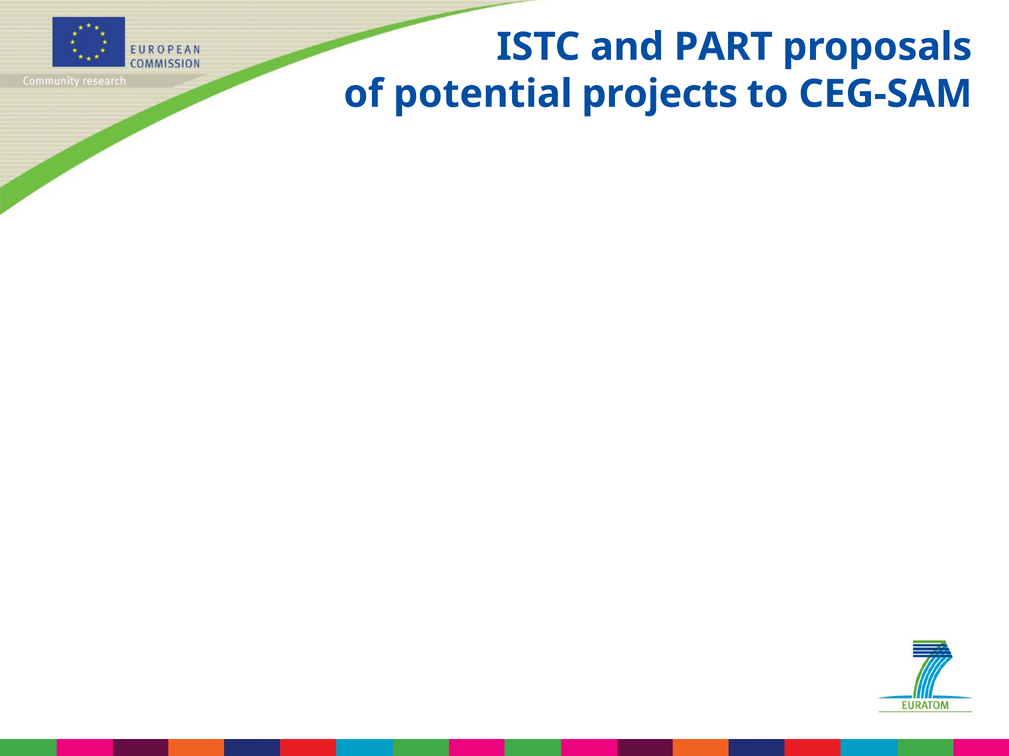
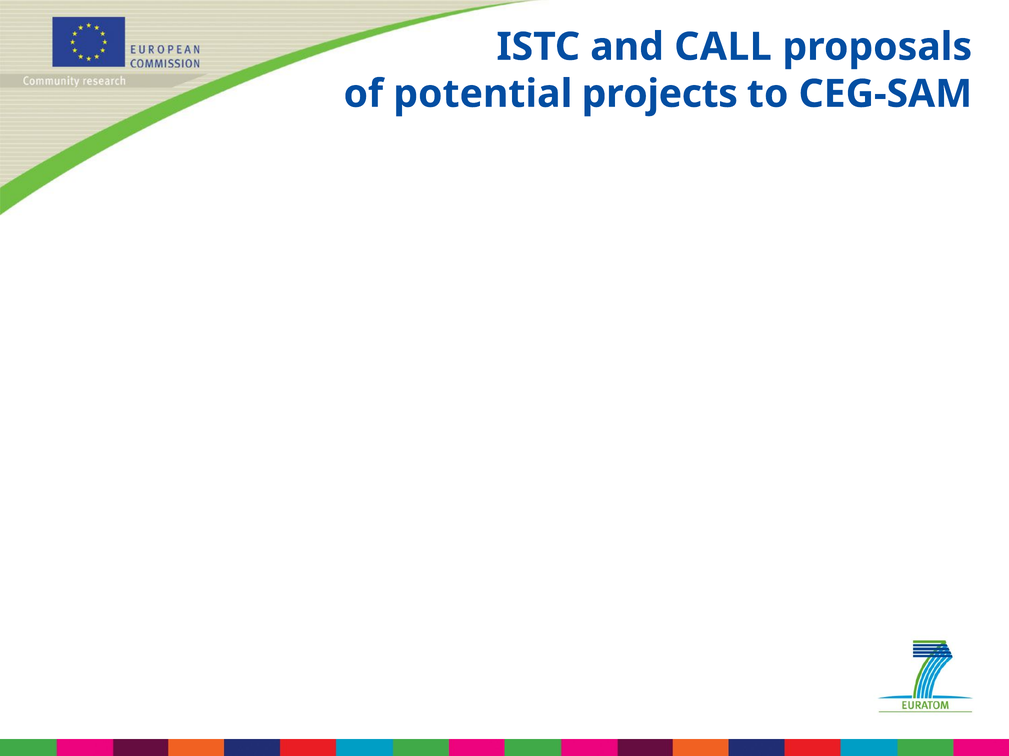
PART: PART -> CALL (723, 47)
